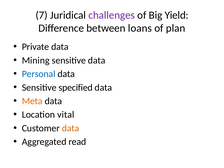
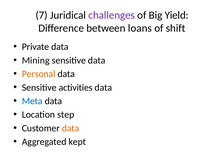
plan: plan -> shift (176, 28)
Personal colour: blue -> orange (39, 74)
specified: specified -> activities (76, 88)
Meta colour: orange -> blue (32, 101)
vital: vital -> step (66, 115)
read: read -> kept (77, 142)
